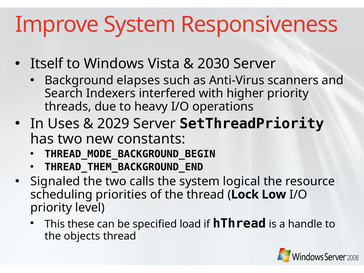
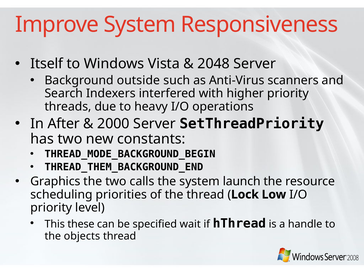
2030: 2030 -> 2048 (214, 64)
elapses: elapses -> outside (138, 80)
Uses: Uses -> After (64, 124)
2029: 2029 -> 2000 (113, 124)
Signaled: Signaled -> Graphics (55, 181)
logical: logical -> launch (242, 181)
load: load -> wait (190, 224)
